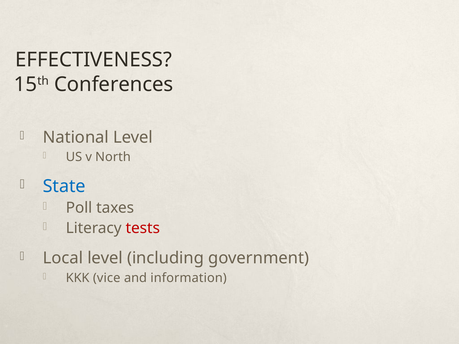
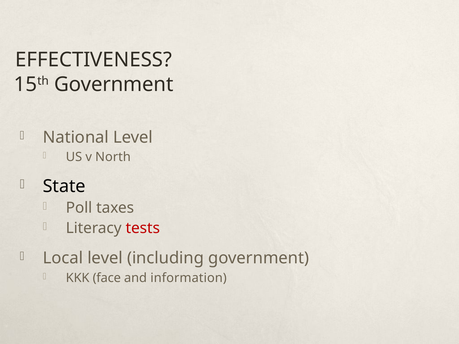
15th Conferences: Conferences -> Government (114, 84)
State colour: blue -> black (64, 186)
vice: vice -> face (107, 278)
